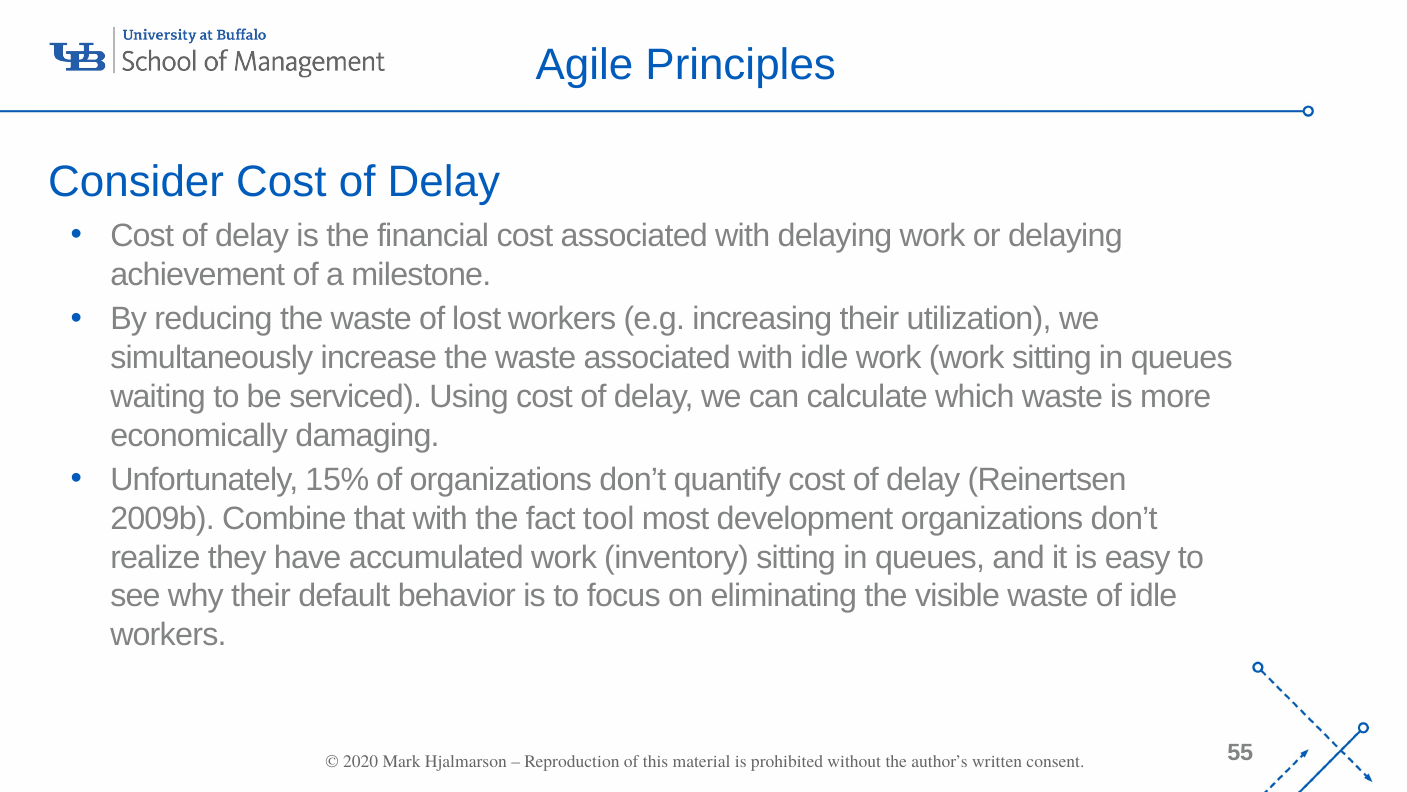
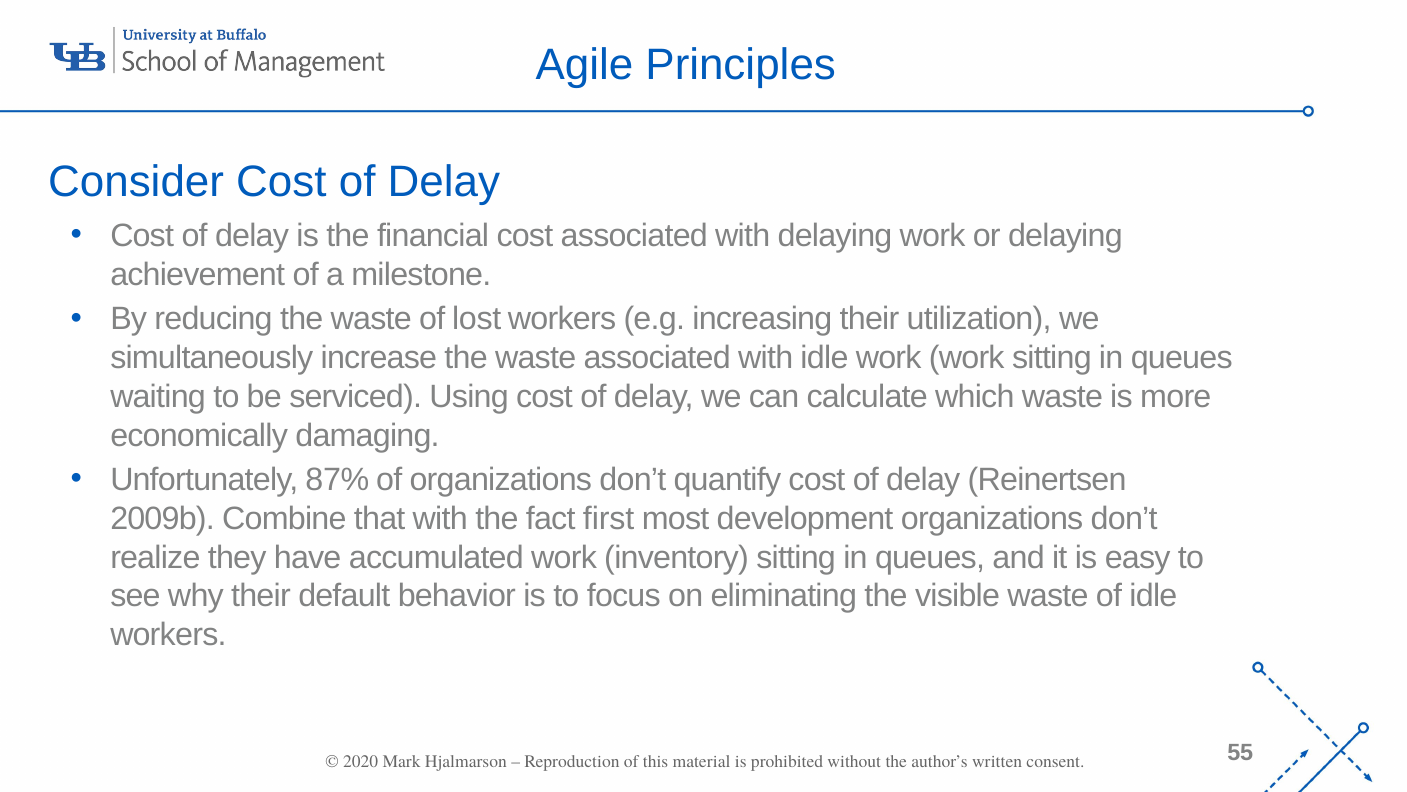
15%: 15% -> 87% (337, 480)
tool: tool -> first (609, 518)
